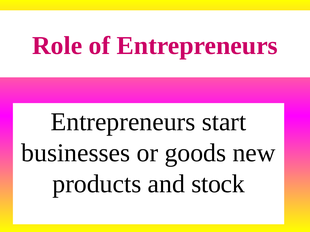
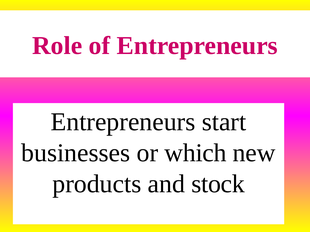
goods: goods -> which (195, 153)
